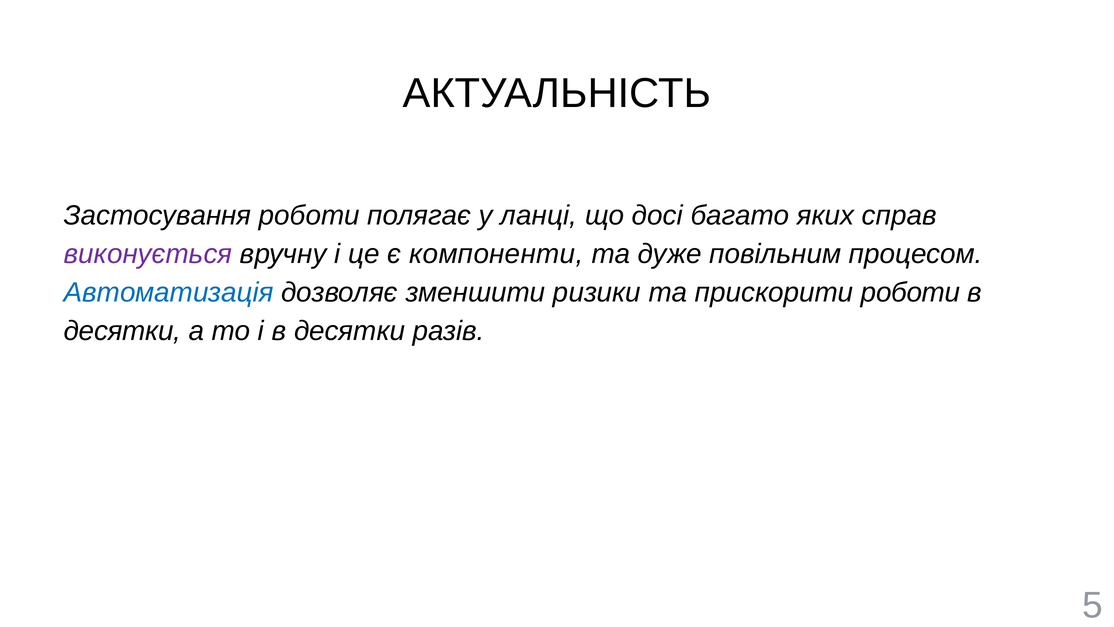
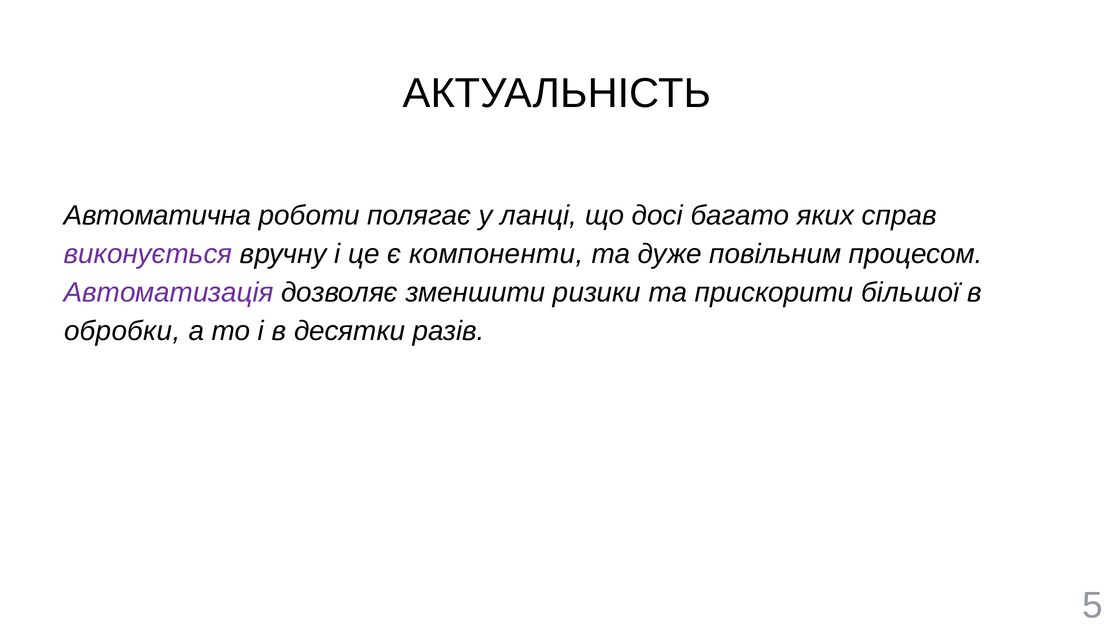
Застосування: Застосування -> Автоматична (158, 216)
Автоматизація colour: blue -> purple (169, 292)
прискорити роботи: роботи -> більшої (910, 292)
десятки: десятки -> обробки (122, 331)
